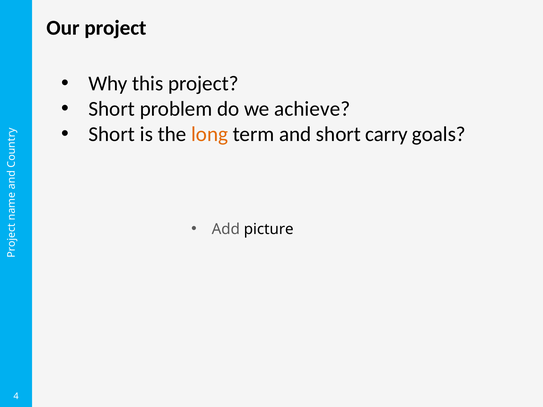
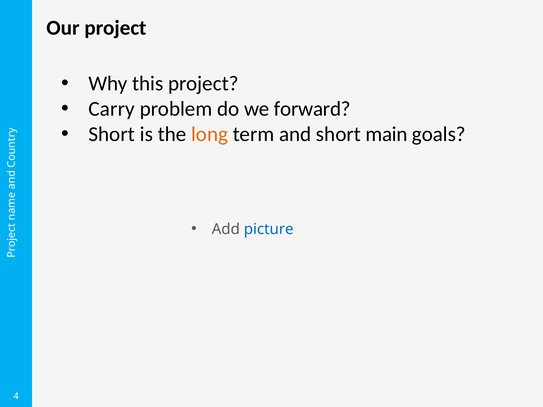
Short: Short -> Carry (112, 109)
achieve: achieve -> forward (312, 109)
carry: carry -> main (387, 134)
picture colour: black -> blue (269, 229)
